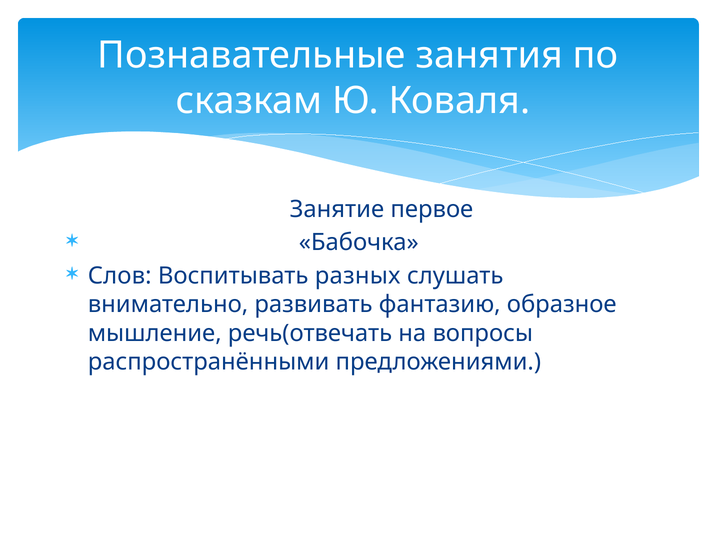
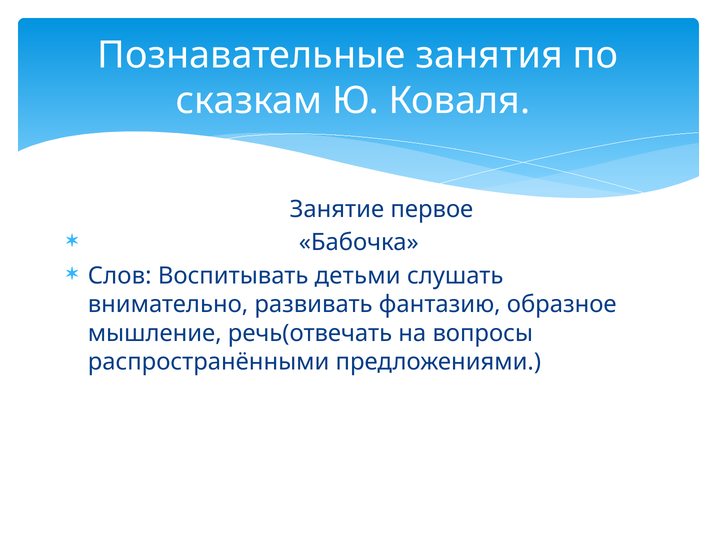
разных: разных -> детьми (358, 276)
